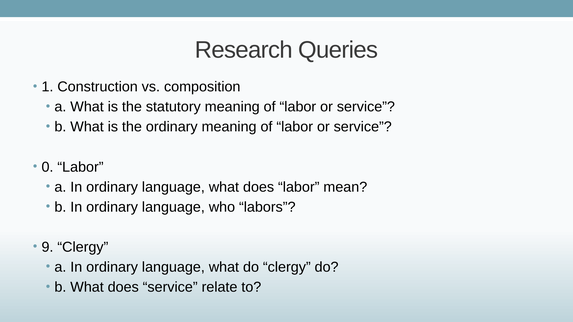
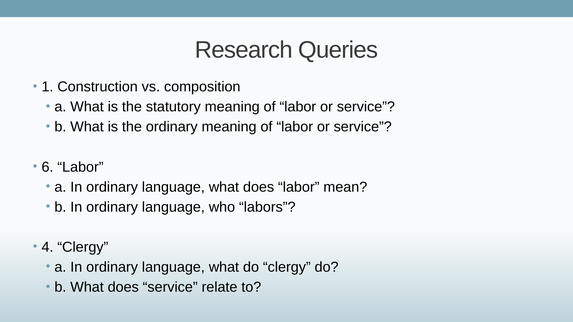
0: 0 -> 6 (47, 167)
9: 9 -> 4 (47, 247)
